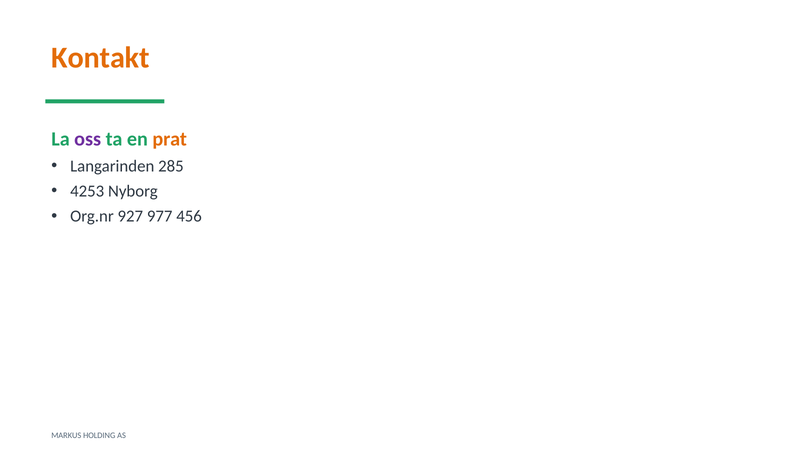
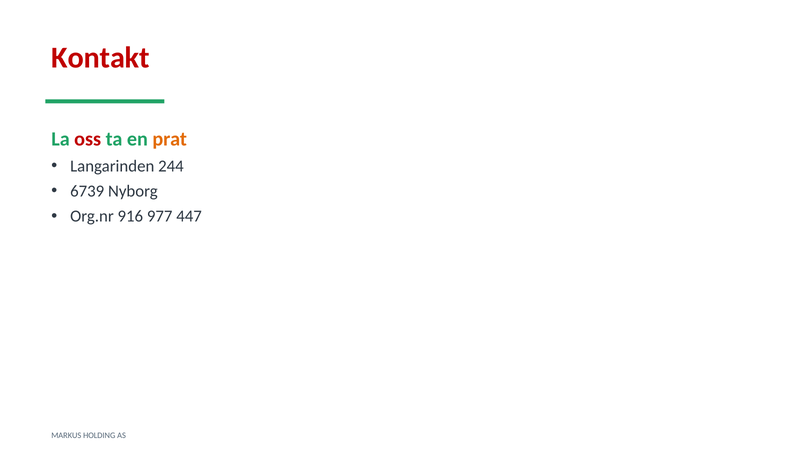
Kontakt colour: orange -> red (100, 58)
oss colour: purple -> red (88, 139)
285: 285 -> 244 (171, 166)
4253: 4253 -> 6739 (87, 191)
927: 927 -> 916 (130, 216)
456: 456 -> 447 (189, 216)
